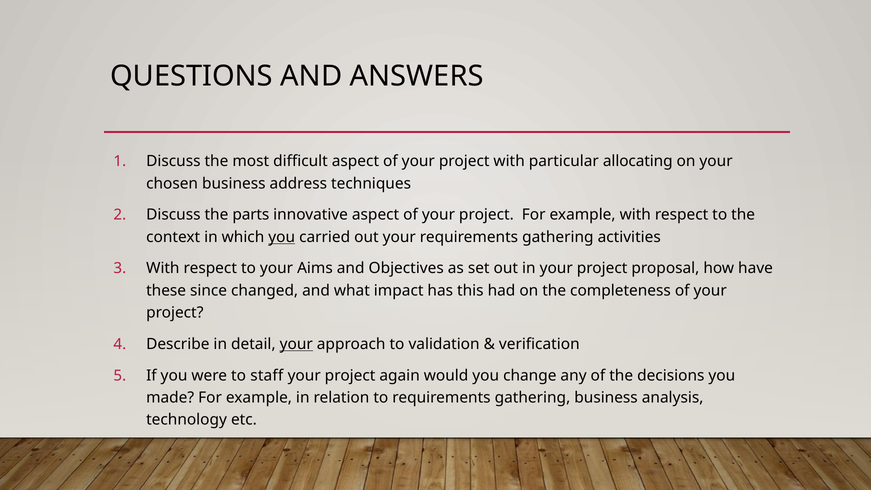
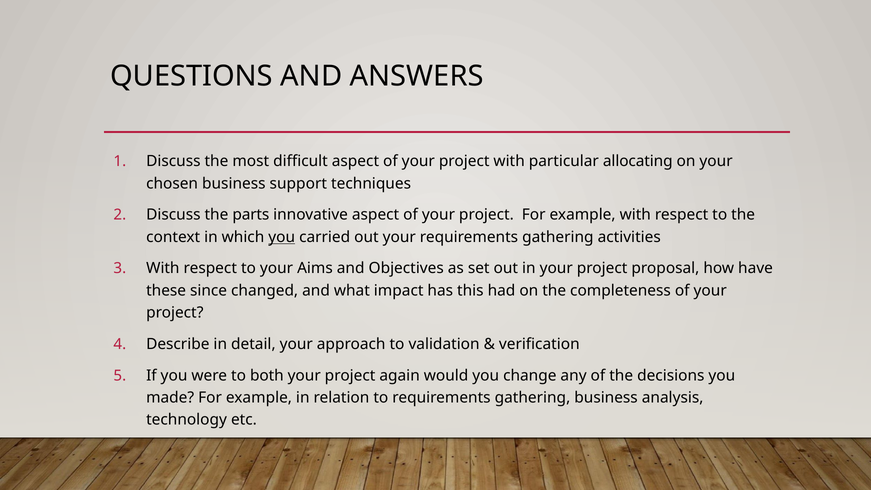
address: address -> support (298, 184)
your underline: present -> none (296, 344)
staff: staff -> both (267, 375)
